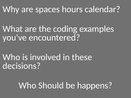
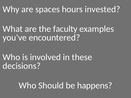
calendar: calendar -> invested (102, 9)
coding: coding -> faculty (65, 29)
